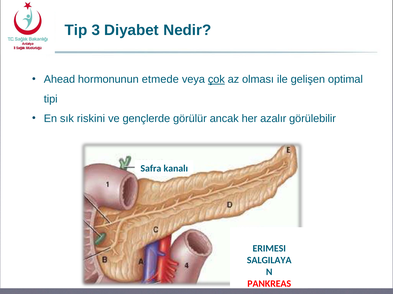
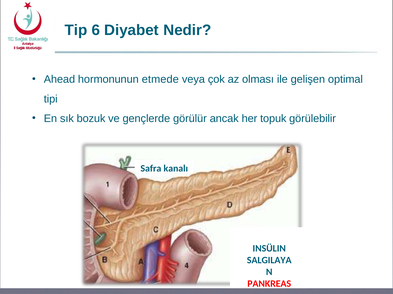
3: 3 -> 6 (96, 30)
çok underline: present -> none (216, 80)
riskini: riskini -> bozuk (91, 119)
azalır: azalır -> topuk (273, 119)
ERIMESI: ERIMESI -> INSÜLIN (269, 249)
